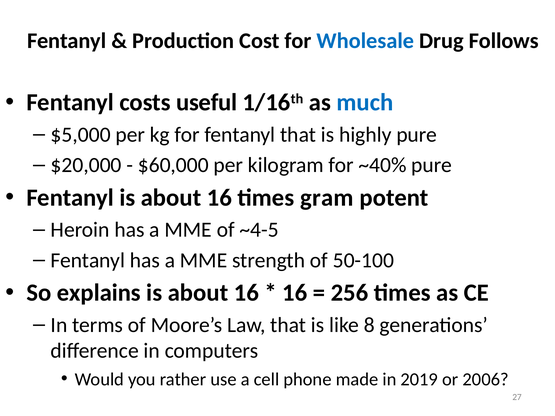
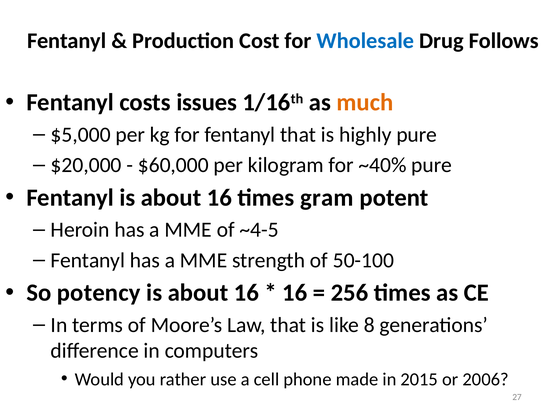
useful: useful -> issues (207, 103)
much colour: blue -> orange (365, 103)
explains: explains -> potency (99, 293)
2019: 2019 -> 2015 (419, 379)
